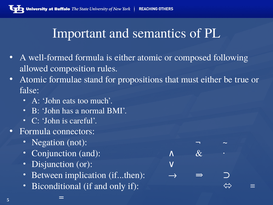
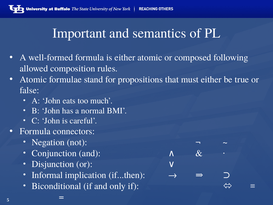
Between: Between -> Informal (47, 175)
